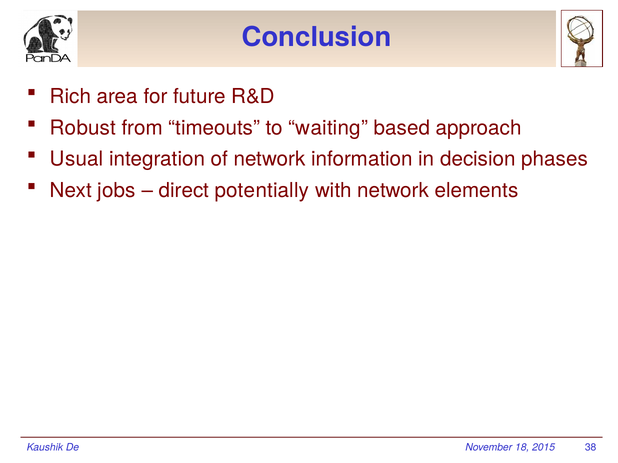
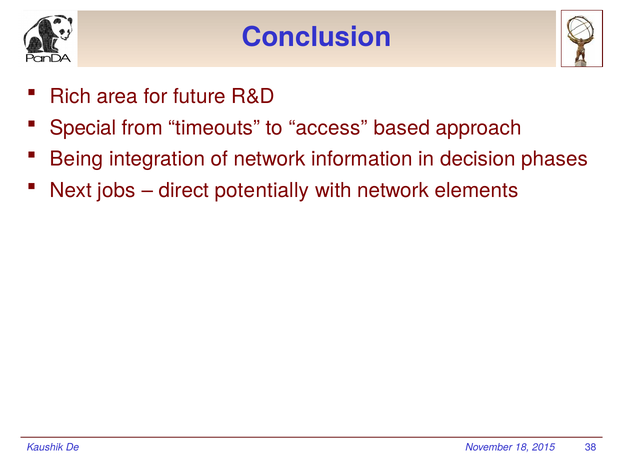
Robust: Robust -> Special (83, 128)
waiting: waiting -> access (328, 128)
Usual: Usual -> Being (77, 159)
